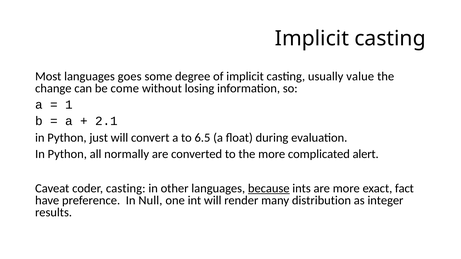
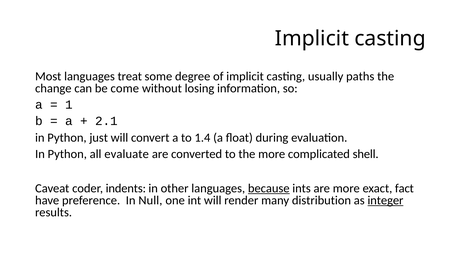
goes: goes -> treat (130, 76)
value: value -> paths (360, 76)
6.5: 6.5 -> 1.4 (202, 138)
normally: normally -> evaluate (127, 154)
alert: alert -> shell (366, 154)
coder casting: casting -> indents (126, 188)
integer underline: none -> present (385, 201)
